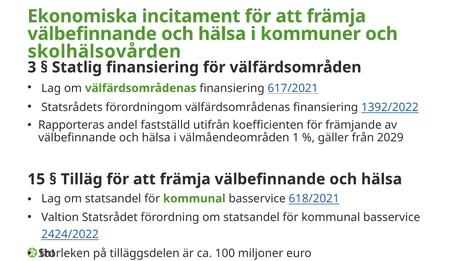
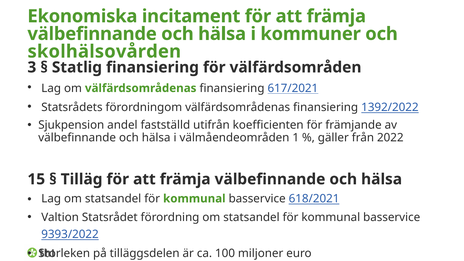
Rapporteras: Rapporteras -> Sjukpension (71, 125)
2029: 2029 -> 2022 (390, 138)
2424/2022: 2424/2022 -> 9393/2022 (70, 234)
